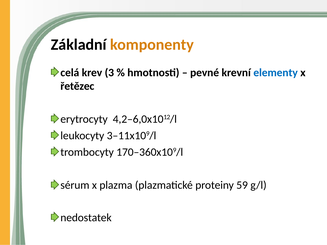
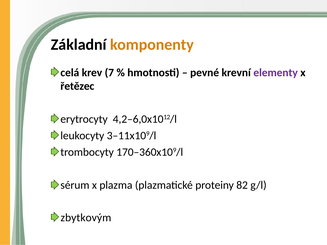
3: 3 -> 7 (109, 73)
elementy colour: blue -> purple (276, 73)
59: 59 -> 82 (242, 185)
nedostatek: nedostatek -> zbytkovým (86, 218)
